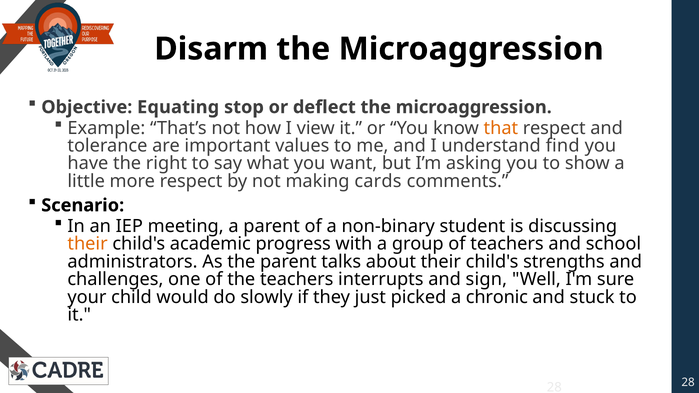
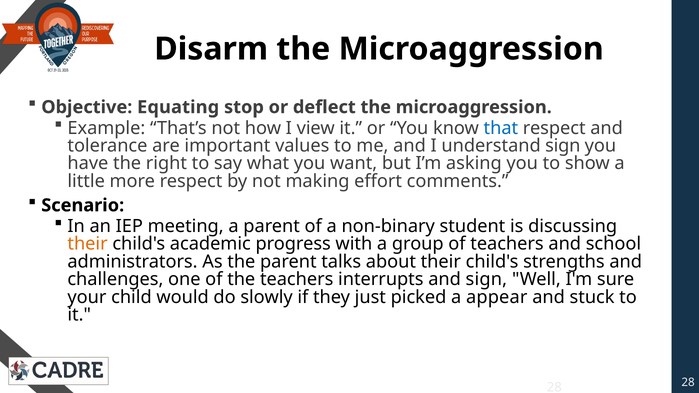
that colour: orange -> blue (501, 128)
understand find: find -> sign (563, 146)
cards: cards -> effort (378, 181)
chronic: chronic -> appear (497, 297)
